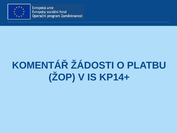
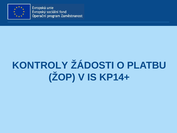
KOMENTÁŘ: KOMENTÁŘ -> KONTROLY (40, 65)
